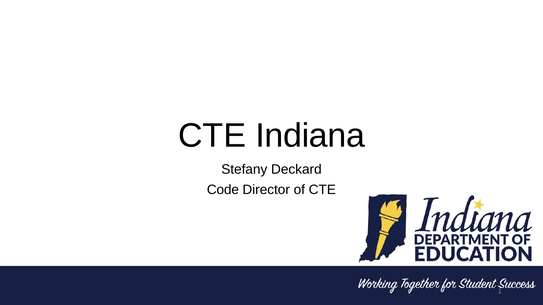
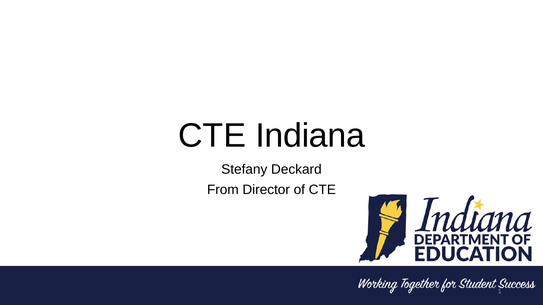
Code: Code -> From (223, 190)
